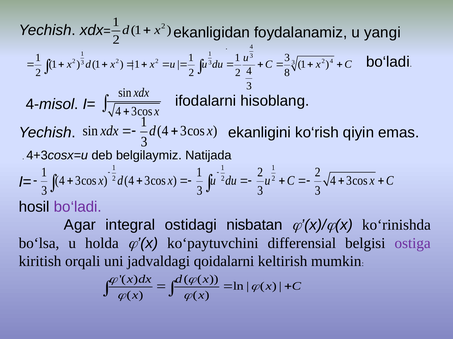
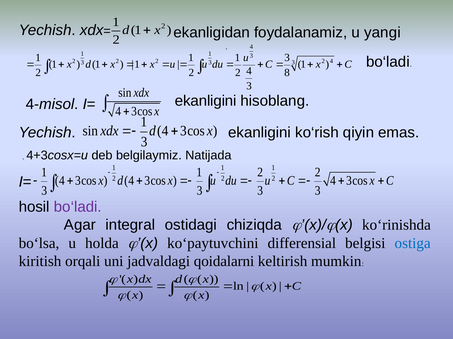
ifodalarni: ifodalarni -> ekanligini (206, 101)
nisbatan: nisbatan -> chiziqda (254, 226)
ostiga colour: purple -> blue (413, 244)
